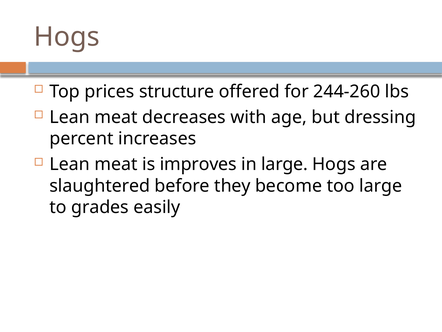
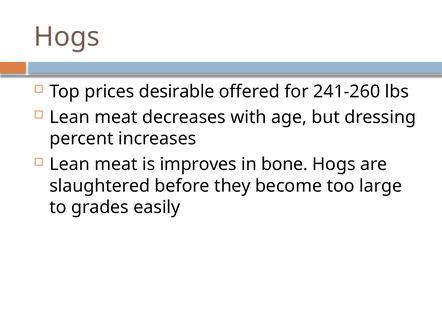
structure: structure -> desirable (177, 91)
244-260: 244-260 -> 241-260 (347, 91)
in large: large -> bone (285, 164)
